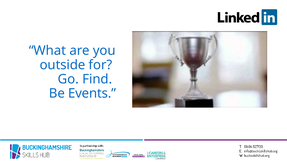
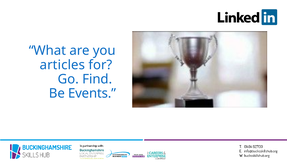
outside: outside -> articles (62, 65)
